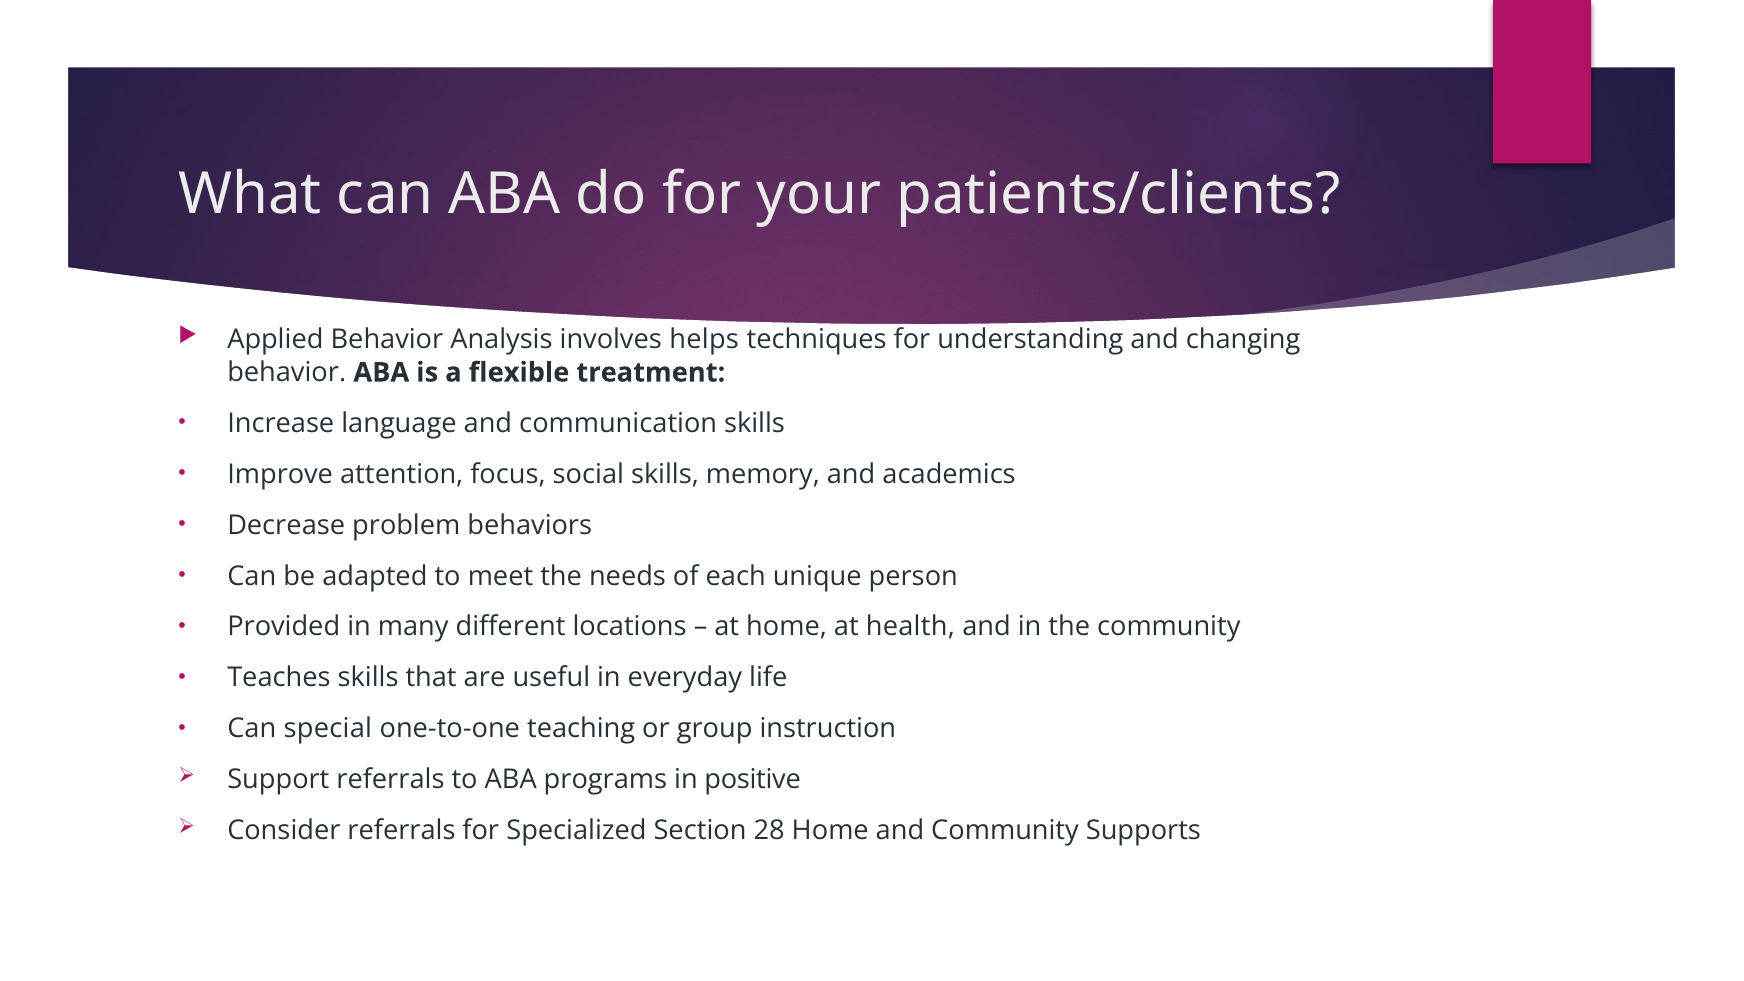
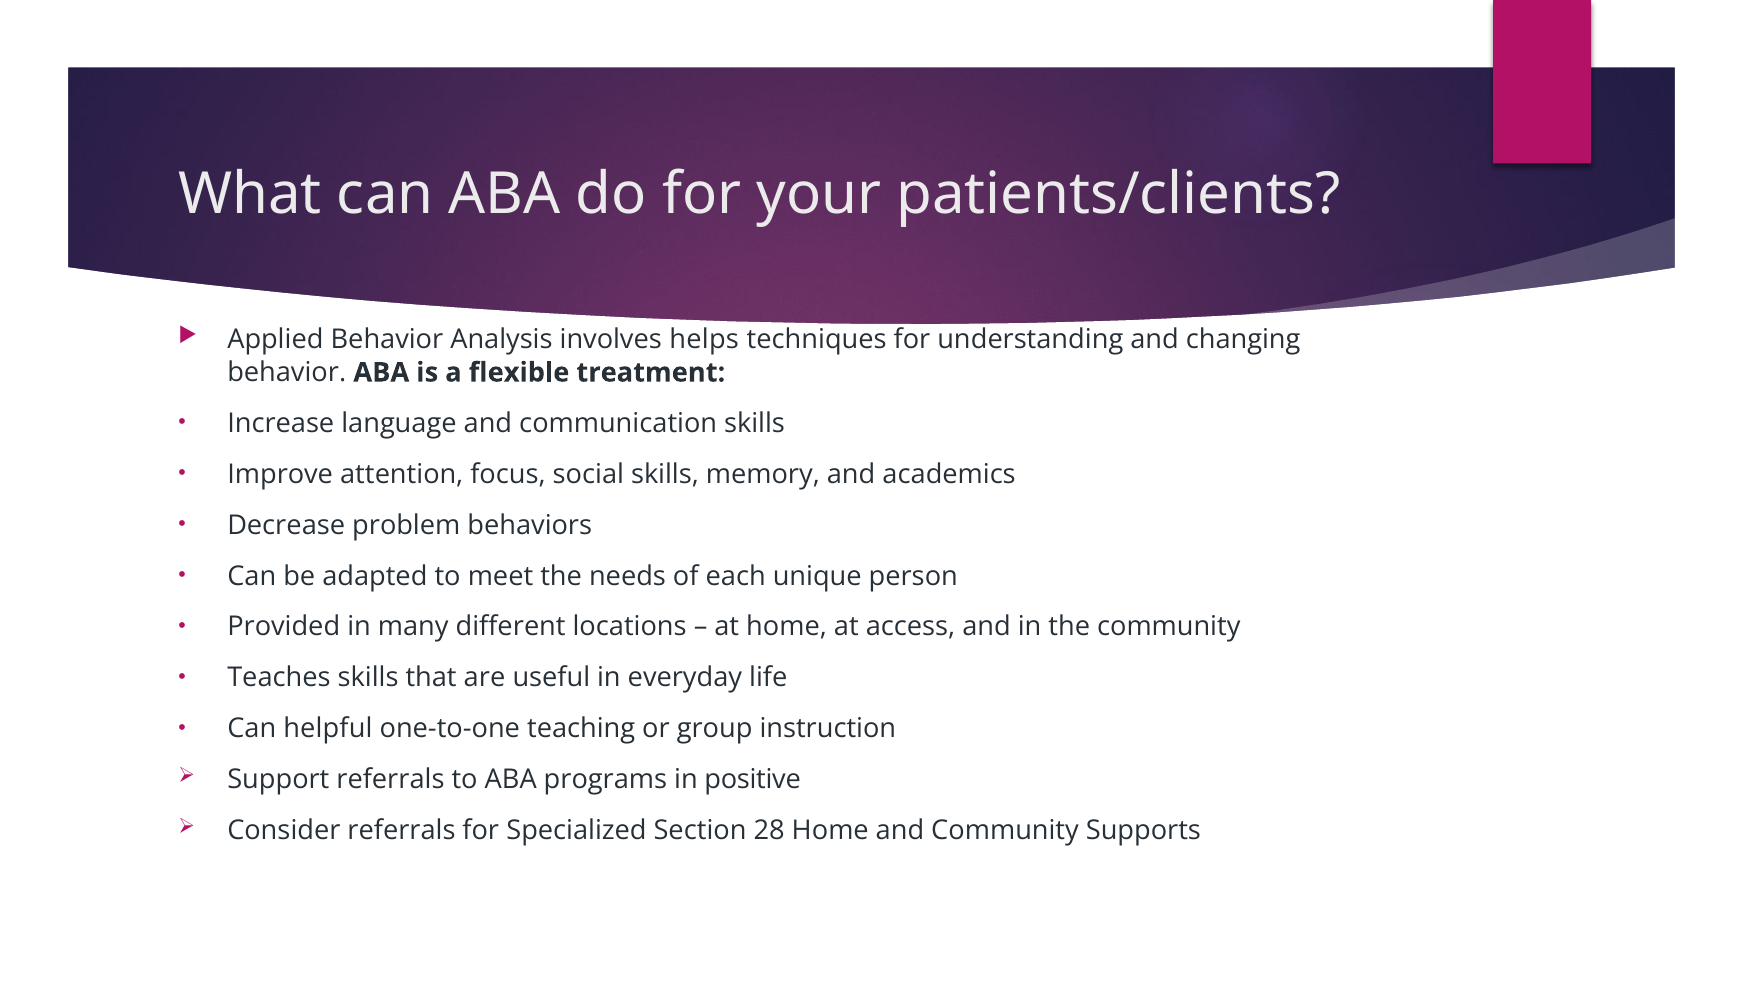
health: health -> access (910, 627)
special: special -> helpful (328, 729)
